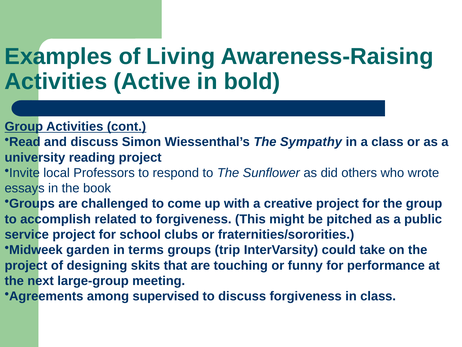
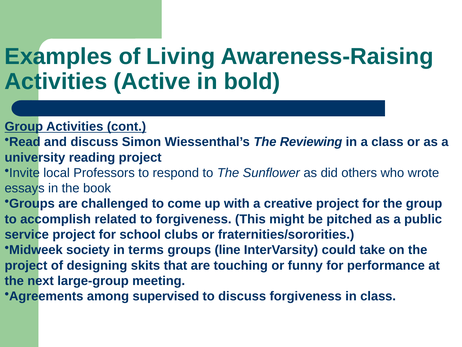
Sympathy: Sympathy -> Reviewing (311, 142)
garden: garden -> society (88, 250)
trip: trip -> line (228, 250)
